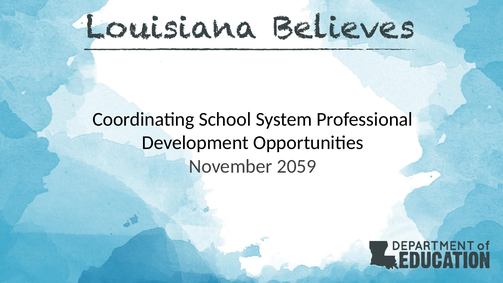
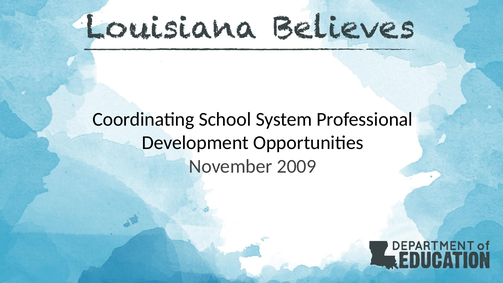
2059: 2059 -> 2009 (297, 166)
